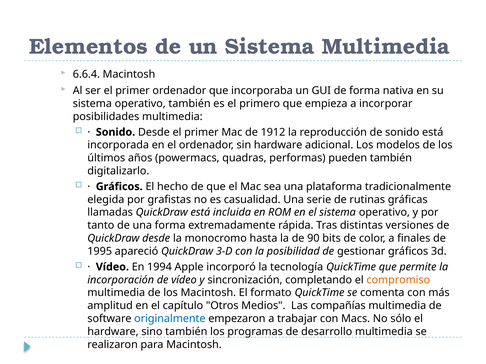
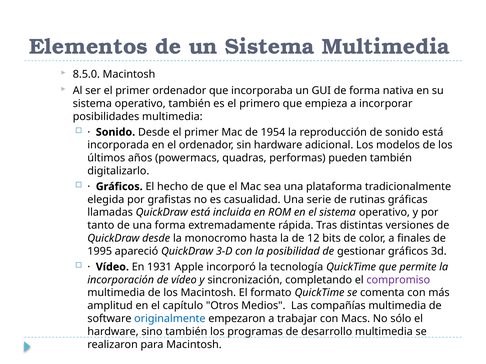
6.6.4: 6.6.4 -> 8.5.0 (86, 74)
1912: 1912 -> 1954 (273, 132)
90: 90 -> 12 (313, 239)
1994: 1994 -> 1931 (159, 267)
compromiso colour: orange -> purple (398, 280)
